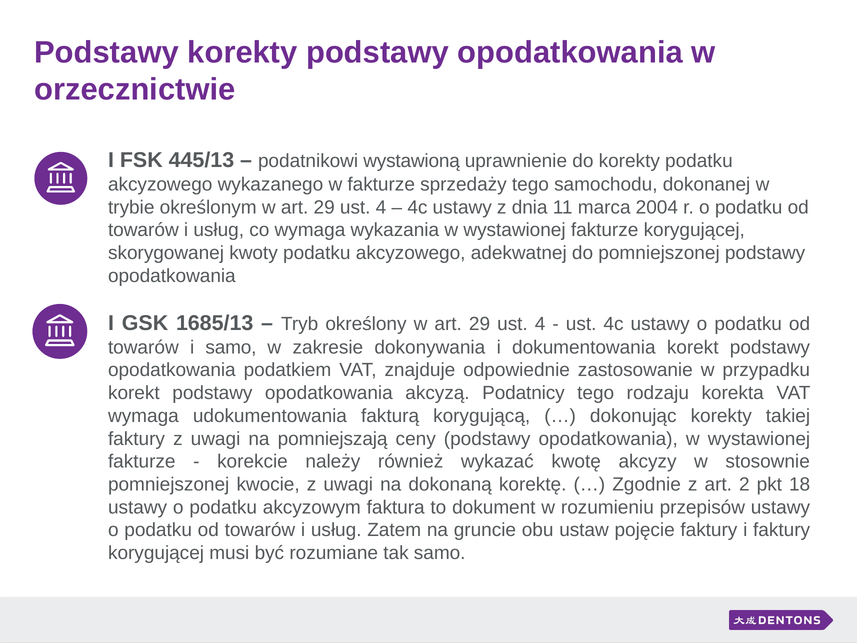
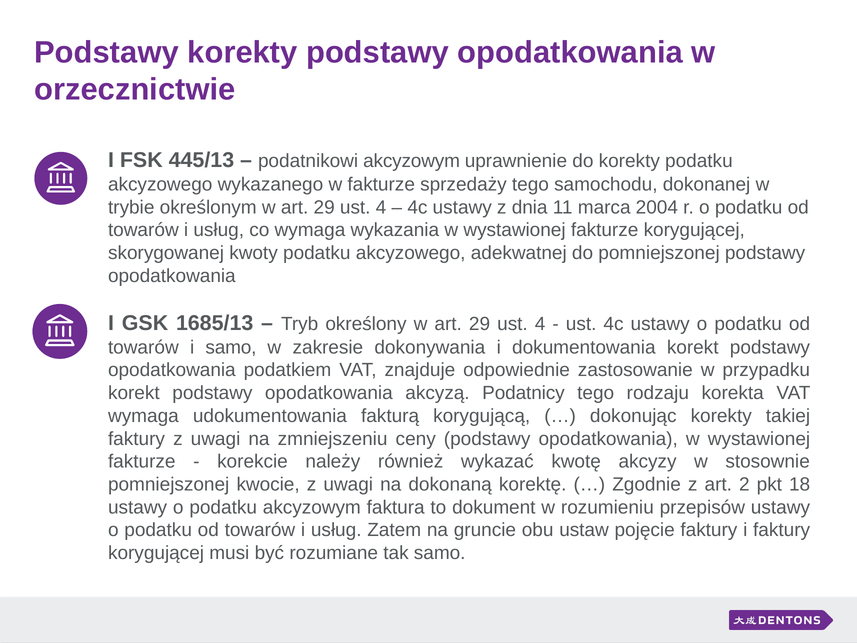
podatnikowi wystawioną: wystawioną -> akcyzowym (412, 161)
pomniejszają: pomniejszają -> zmniejszeniu (333, 439)
